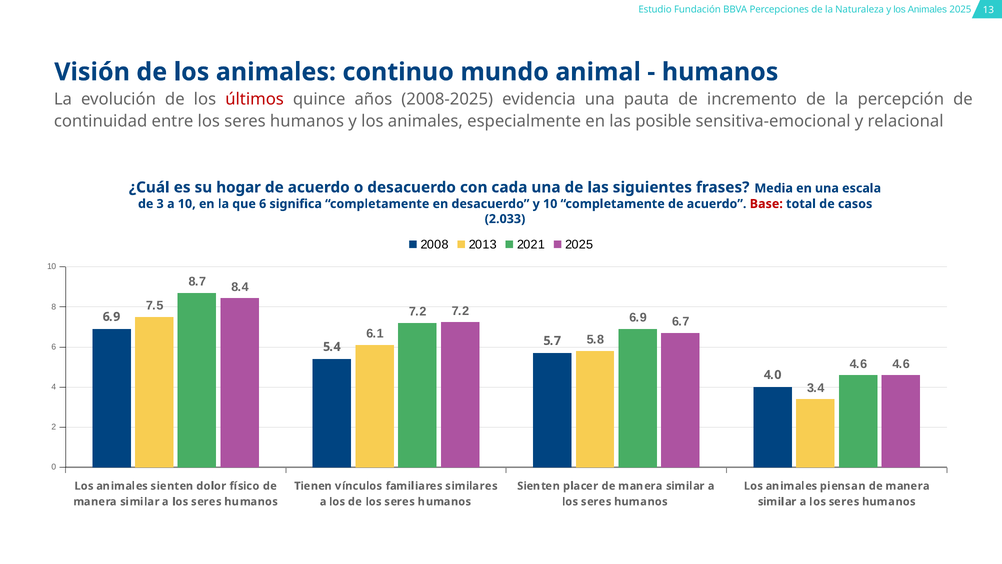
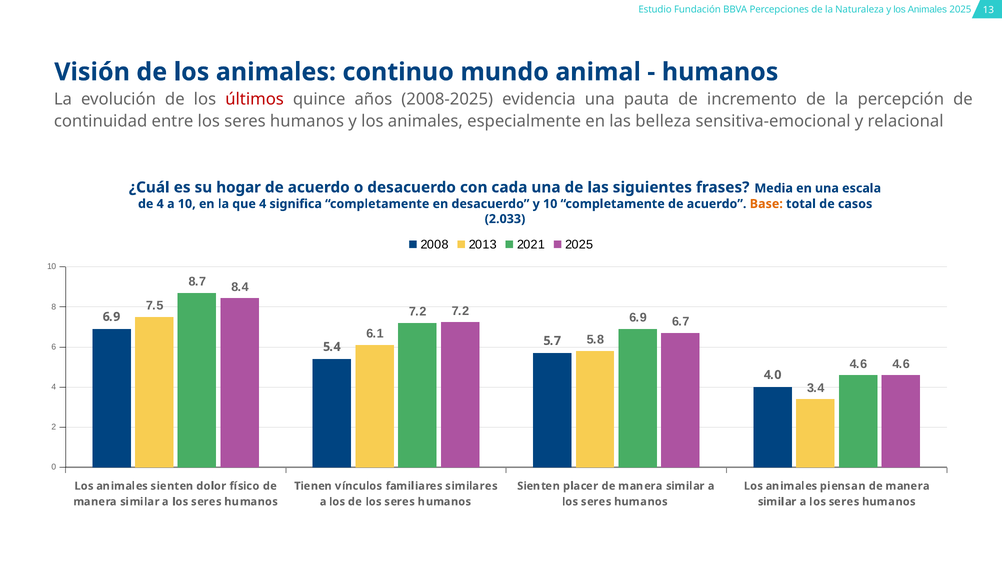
posible: posible -> belleza (663, 121)
de 3: 3 -> 4 (160, 204)
que 6: 6 -> 4 (263, 204)
Base colour: red -> orange (766, 204)
